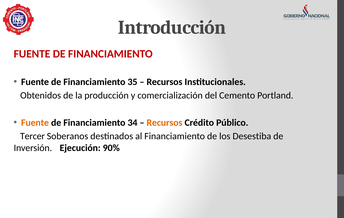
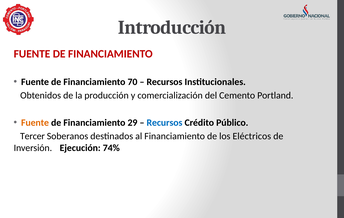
35: 35 -> 70 (132, 82)
34: 34 -> 29 (132, 123)
Recursos colour: orange -> blue (165, 123)
Desestiba: Desestiba -> Eléctricos (252, 136)
90%: 90% -> 74% (111, 148)
